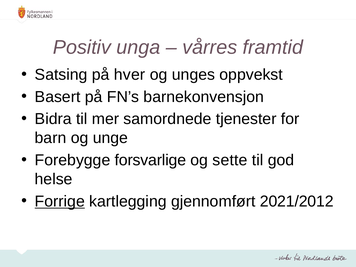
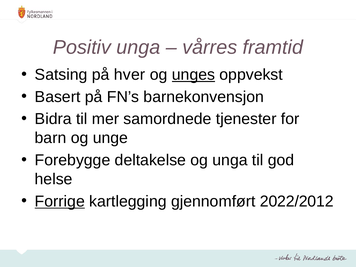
unges underline: none -> present (193, 75)
forsvarlige: forsvarlige -> deltakelse (150, 160)
og sette: sette -> unga (230, 160)
2021/2012: 2021/2012 -> 2022/2012 (297, 201)
